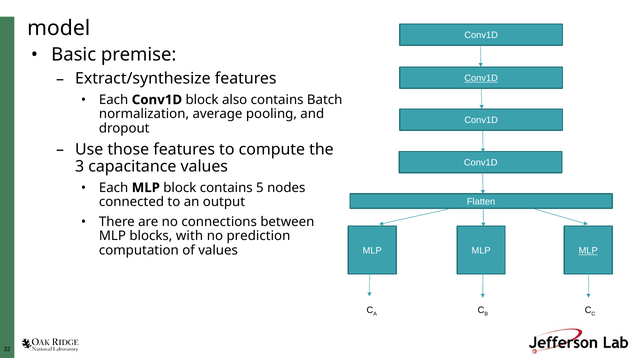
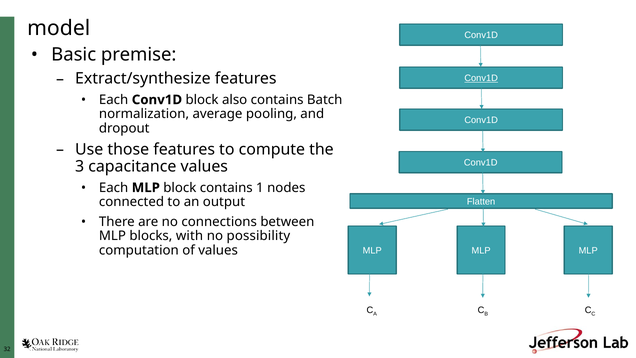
5: 5 -> 1 (260, 188)
prediction: prediction -> possibility (258, 236)
MLP underline: present -> none (588, 250)
